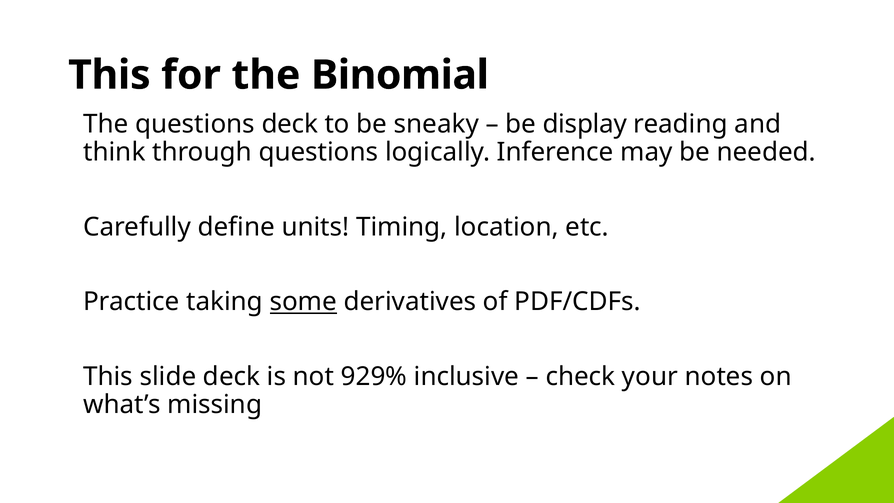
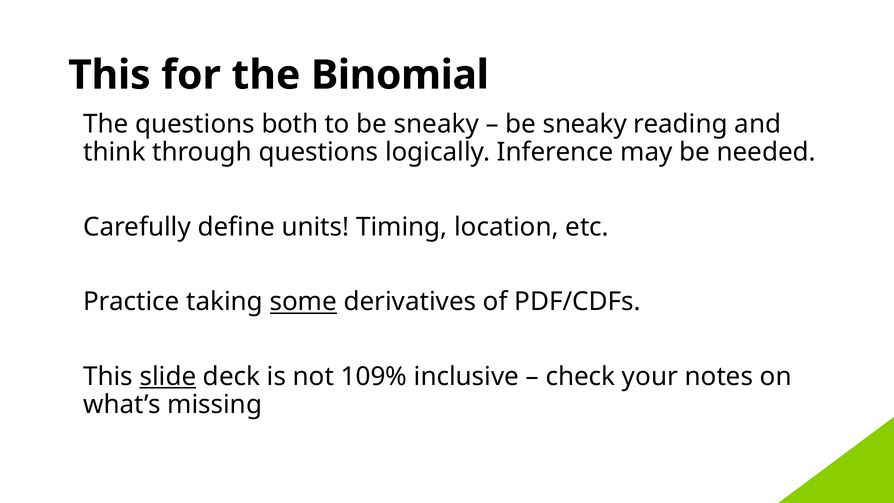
questions deck: deck -> both (290, 124)
display: display -> sneaky (585, 124)
slide underline: none -> present (168, 377)
929%: 929% -> 109% (374, 377)
